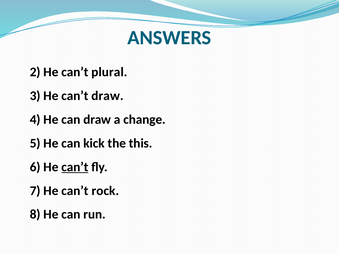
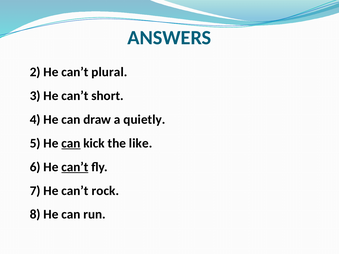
can’t draw: draw -> short (108, 96)
change: change -> quietly (144, 120)
can underline: none -> present (71, 143)
this: this -> like (141, 143)
